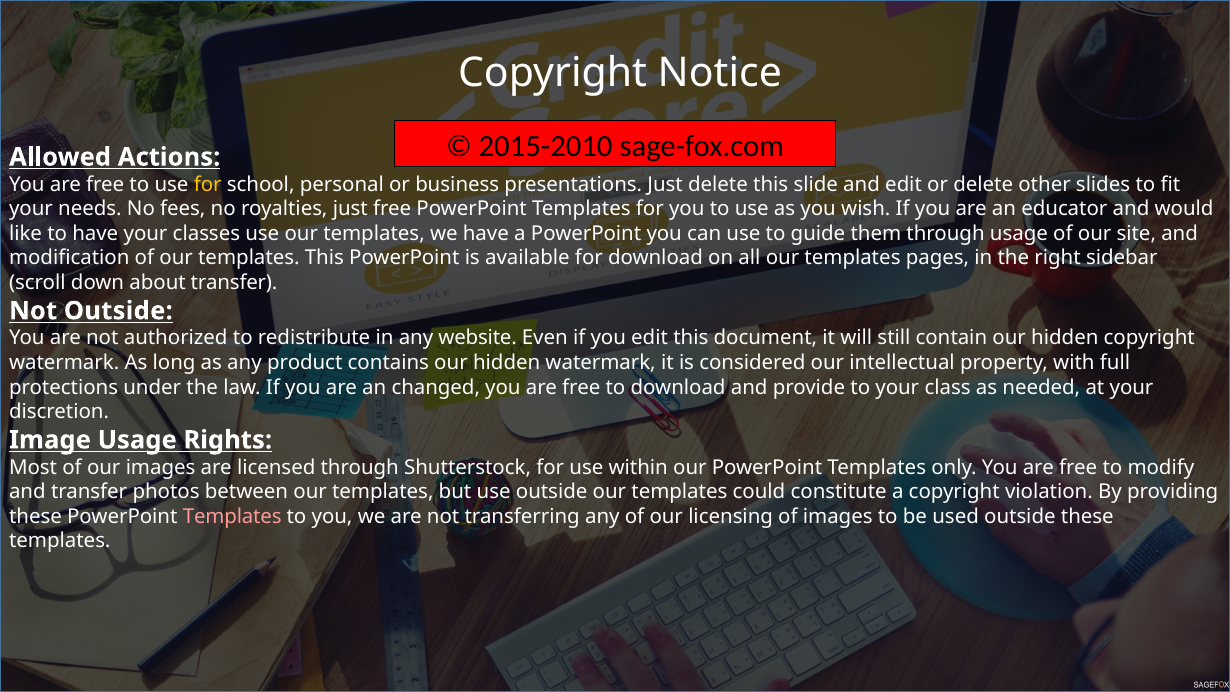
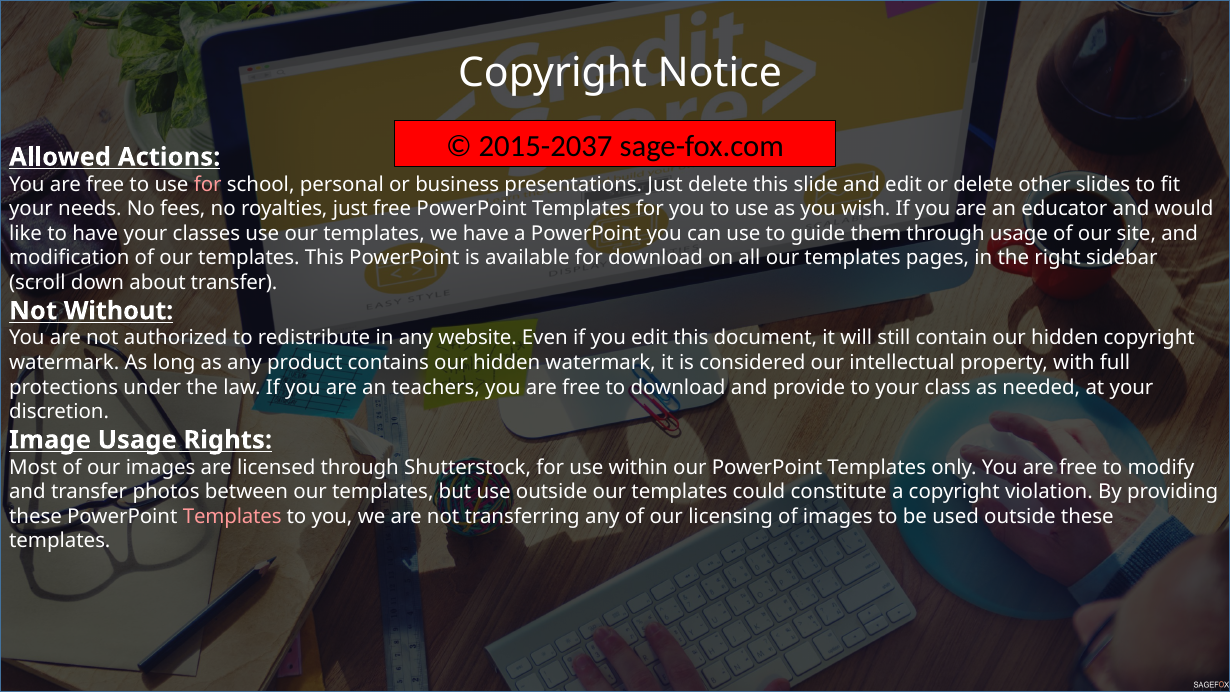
2015-2010: 2015-2010 -> 2015-2037 (546, 146)
for colour: yellow -> pink (208, 184)
Not Outside: Outside -> Without (119, 311)
changed: changed -> teachers (436, 387)
